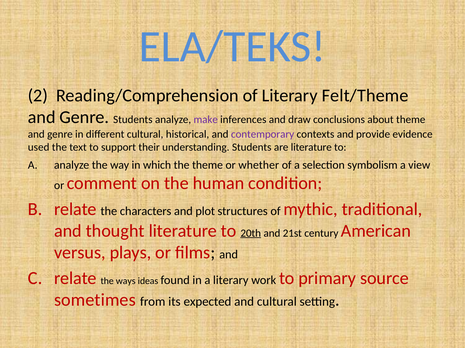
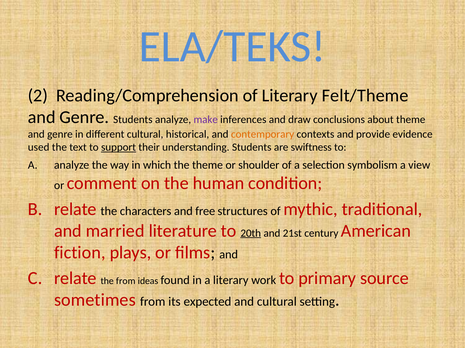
contemporary colour: purple -> orange (263, 134)
support underline: none -> present (119, 148)
are literature: literature -> swiftness (311, 148)
whether: whether -> shoulder (259, 165)
plot: plot -> free (205, 211)
thought: thought -> married (115, 231)
versus: versus -> fiction (80, 253)
the ways: ways -> from (126, 282)
